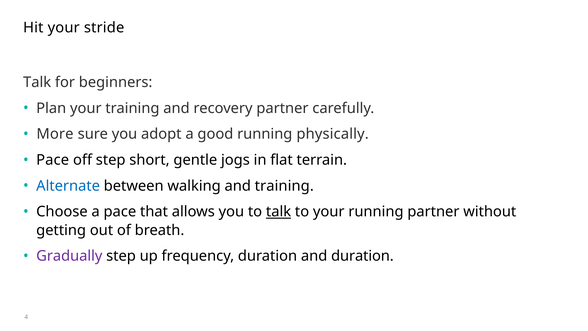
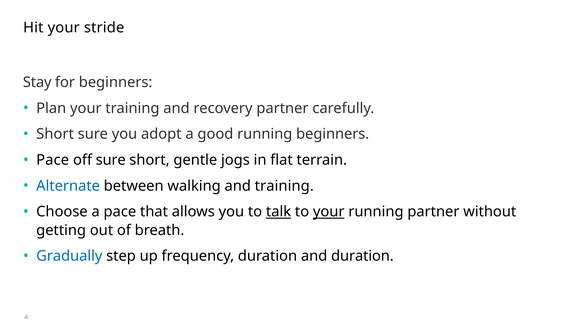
Talk: Talk -> Stay (37, 82)
More: More -> Short (55, 134)
running physically: physically -> beginners (333, 134)
off step: step -> sure (111, 160)
your underline: none -> present (329, 212)
Gradually colour: purple -> blue (69, 256)
